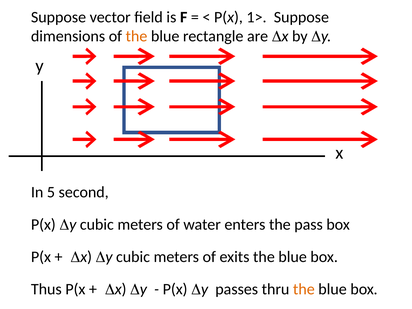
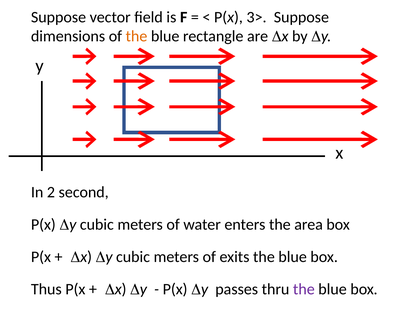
1>: 1> -> 3> (257, 17)
5: 5 -> 2 (51, 192)
pass: pass -> area (309, 225)
the colour: orange -> purple (304, 289)
